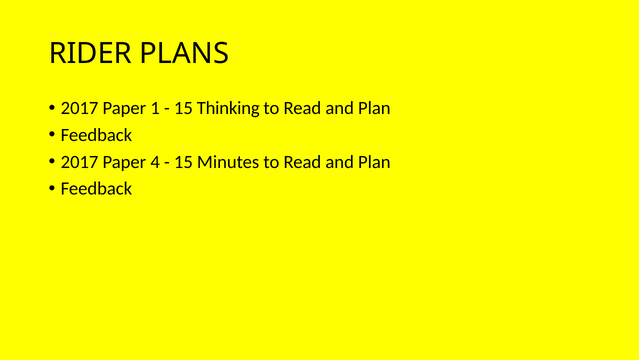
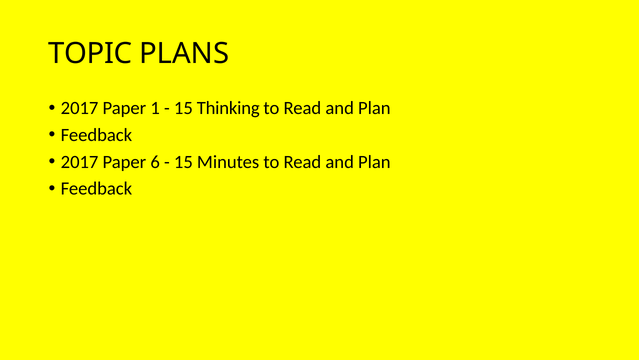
RIDER: RIDER -> TOPIC (90, 54)
4: 4 -> 6 (155, 162)
